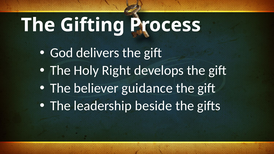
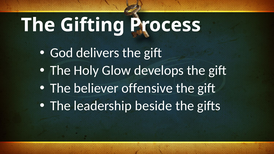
Right: Right -> Glow (116, 71)
guidance: guidance -> offensive (147, 88)
